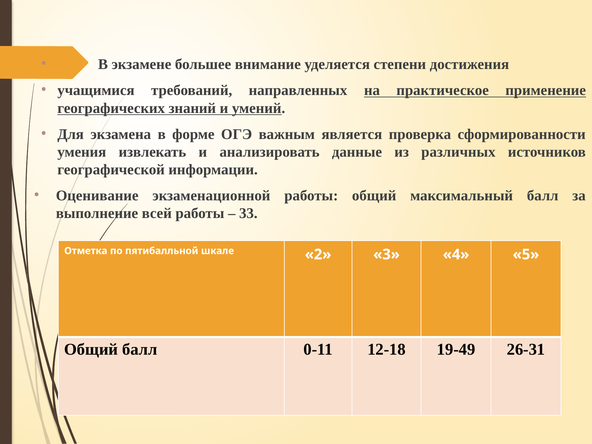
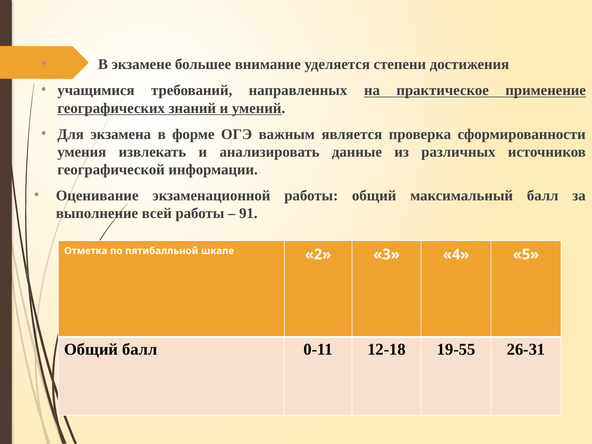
33: 33 -> 91 (248, 213)
19-49: 19-49 -> 19-55 (456, 349)
